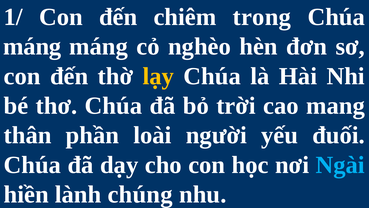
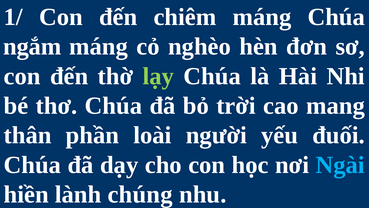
chiêm trong: trong -> máng (262, 17)
máng: máng -> ngắm (32, 46)
lạy colour: yellow -> light green (158, 76)
